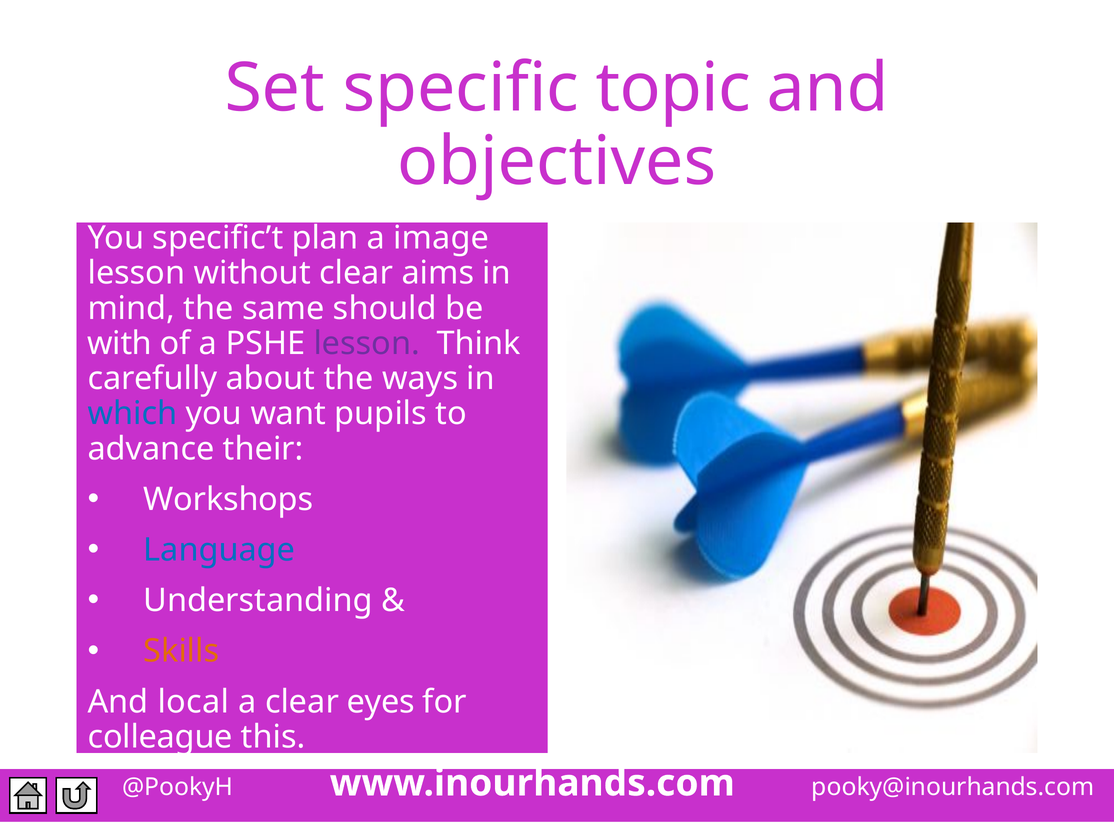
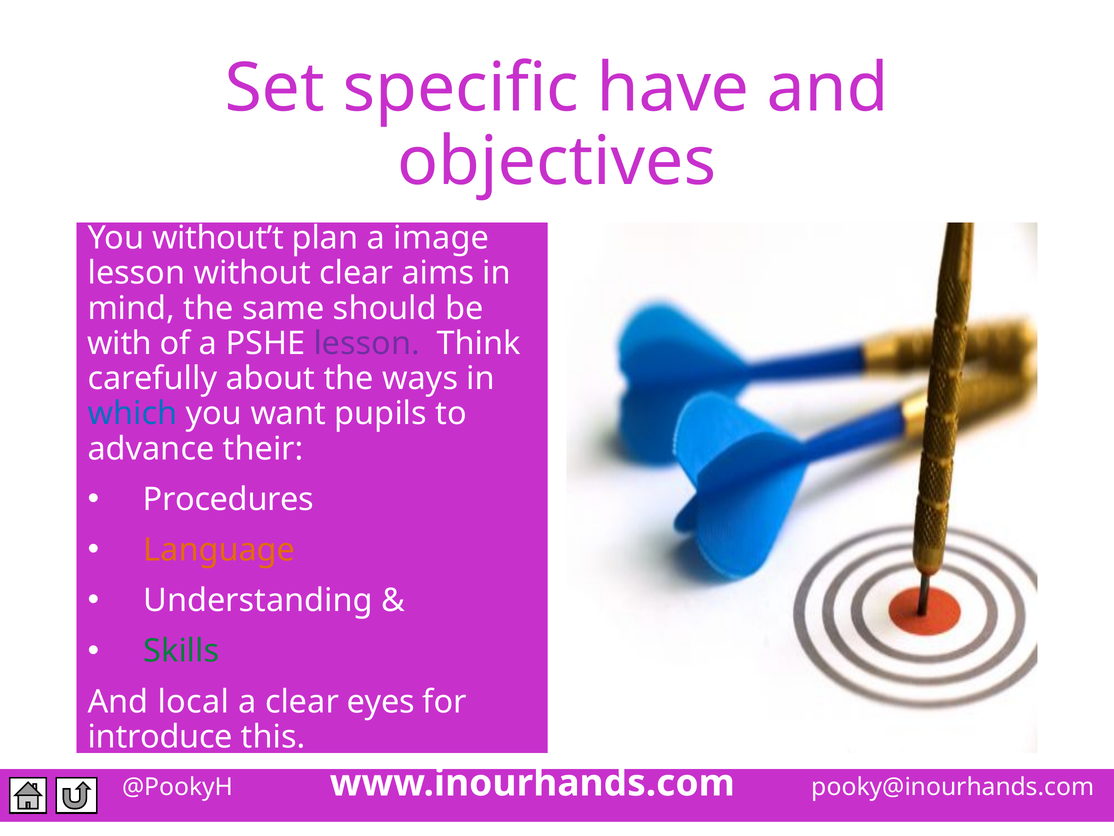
topic: topic -> have (673, 88)
specific’t: specific’t -> without’t (218, 238)
Workshops: Workshops -> Procedures (228, 499)
Language colour: blue -> orange (219, 550)
Skills colour: orange -> green (181, 651)
colleague: colleague -> introduce (160, 736)
